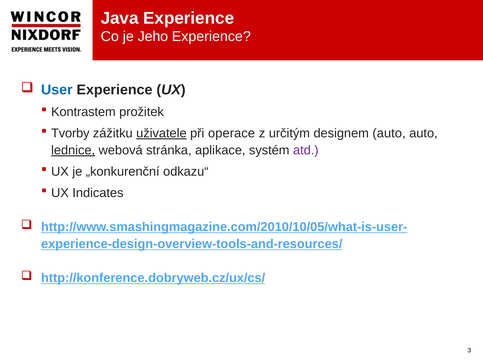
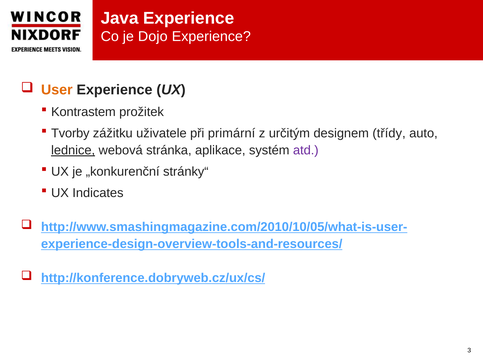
Jeho: Jeho -> Dojo (153, 37)
User colour: blue -> orange (57, 90)
uživatele underline: present -> none (161, 133)
operace: operace -> primární (232, 133)
designem auto: auto -> třídy (389, 133)
odkazu“: odkazu“ -> stránky“ (186, 172)
